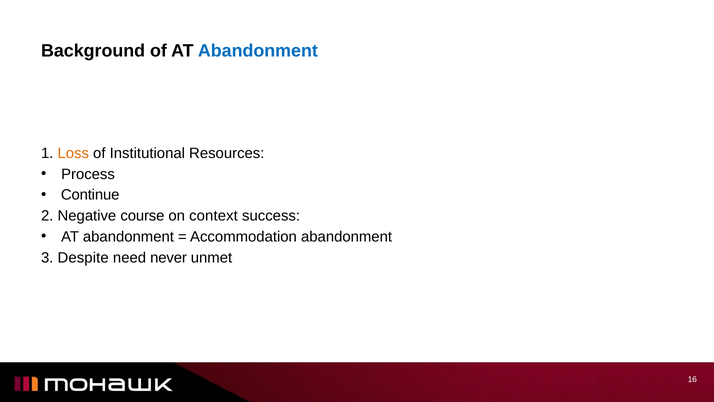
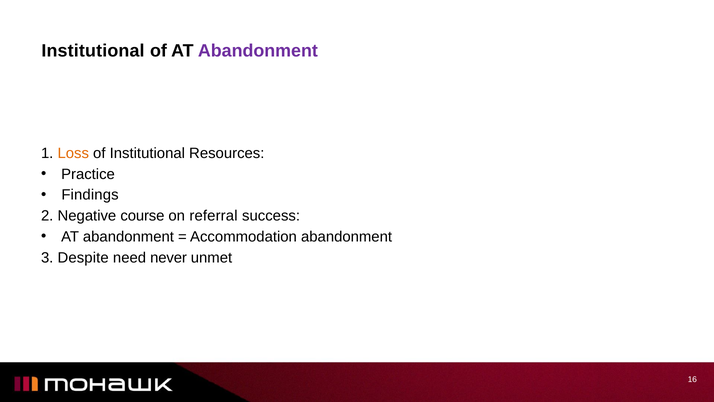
Background: Background -> Institutional (93, 51)
Abandonment colour: blue -> purple (258, 51)
Process: Process -> Practice (88, 174)
Continue: Continue -> Findings (90, 195)
context: context -> referral (213, 216)
